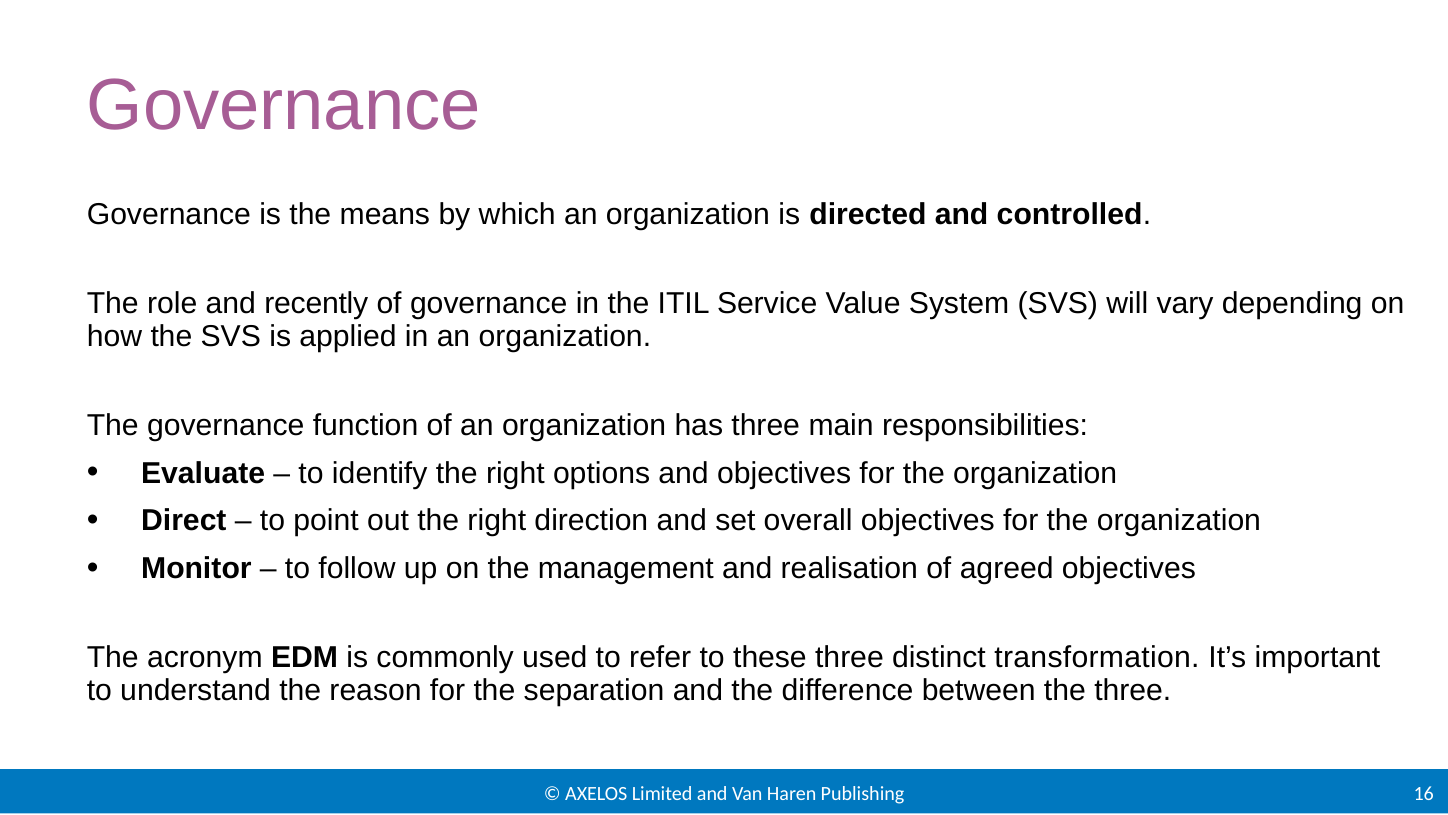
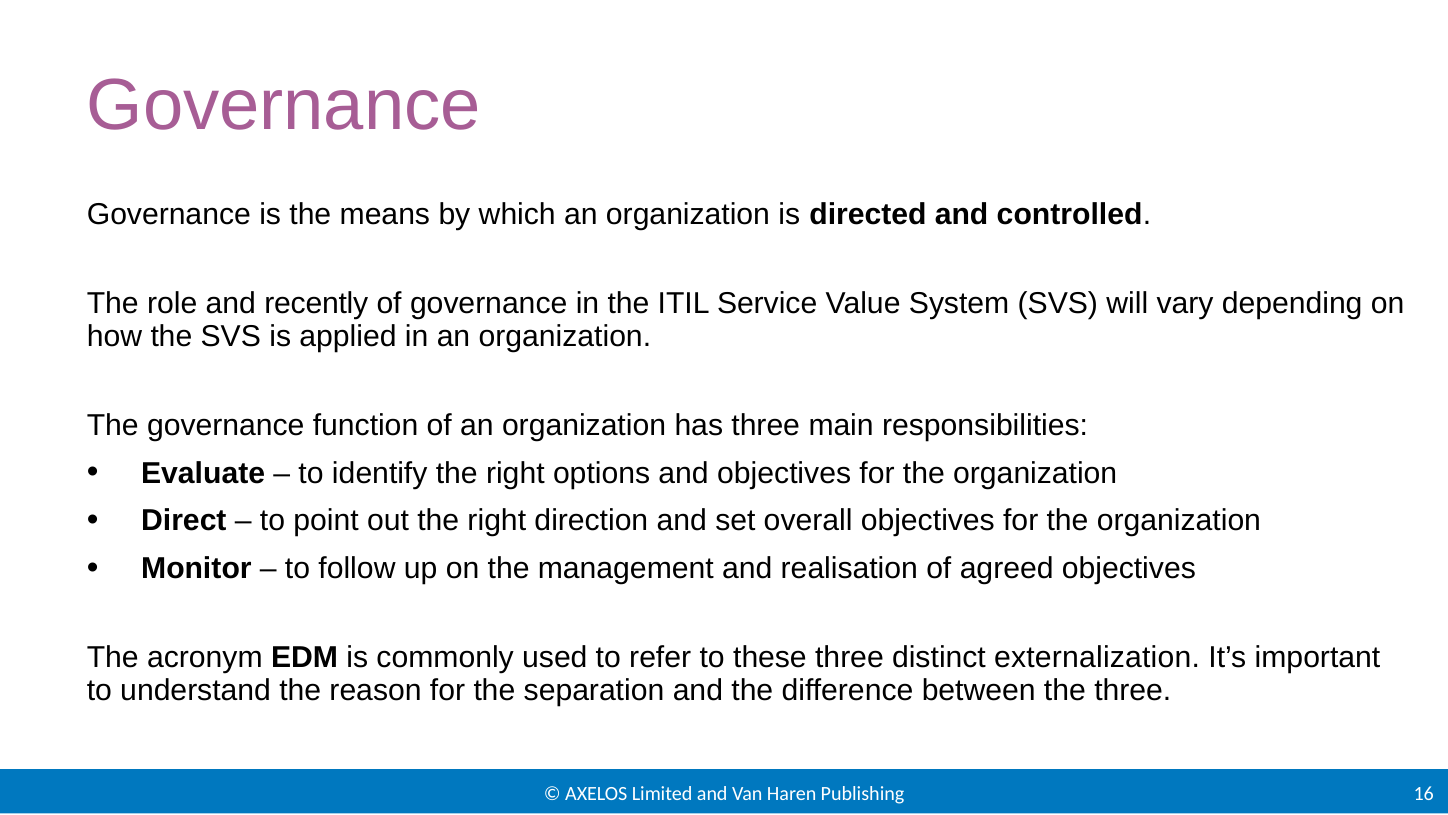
transformation: transformation -> externalization (1097, 657)
